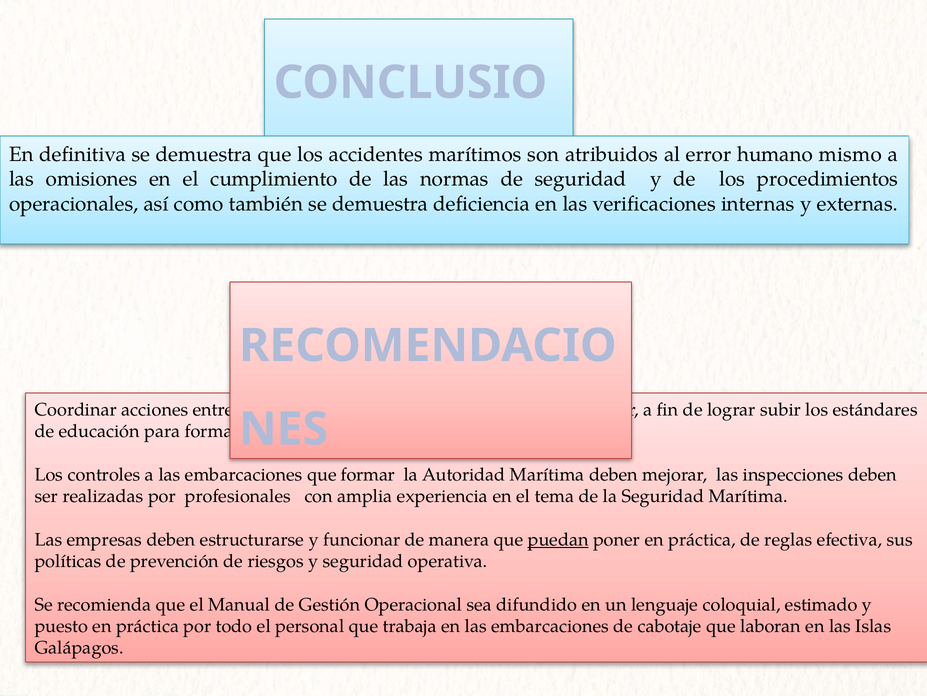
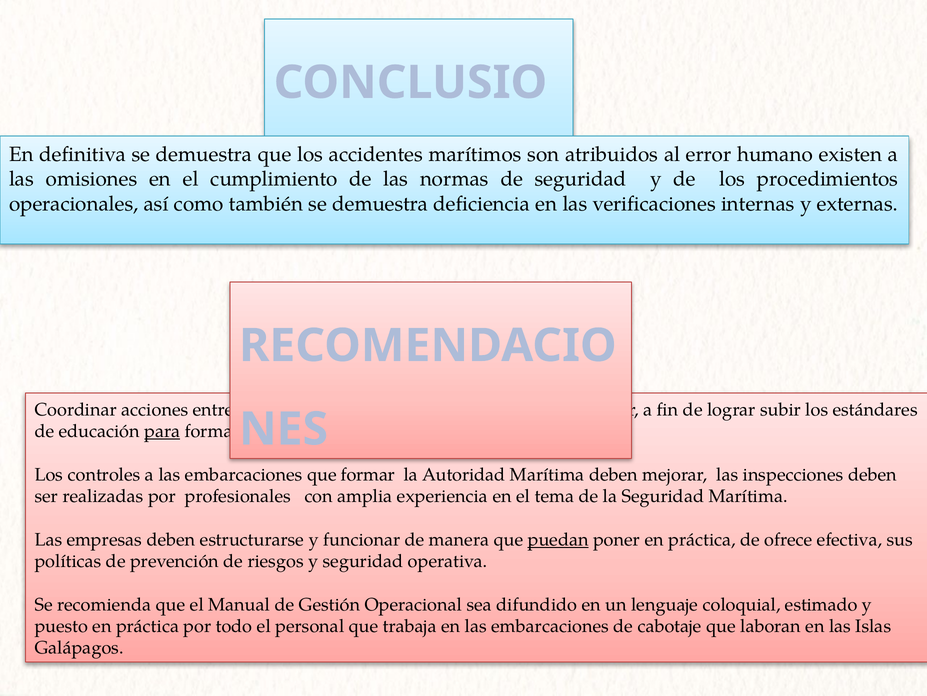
mismo: mismo -> existen (850, 154)
para underline: none -> present (162, 431)
reglas: reglas -> ofrece (788, 539)
